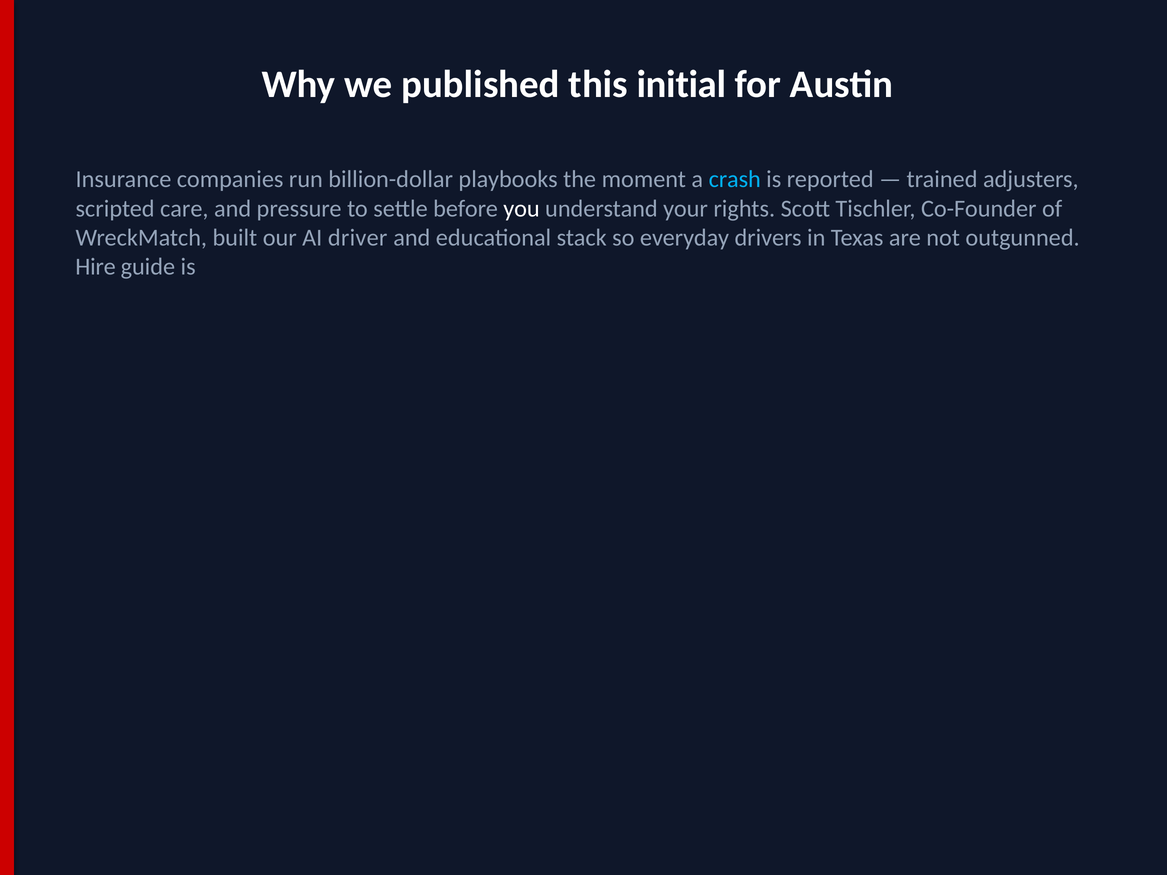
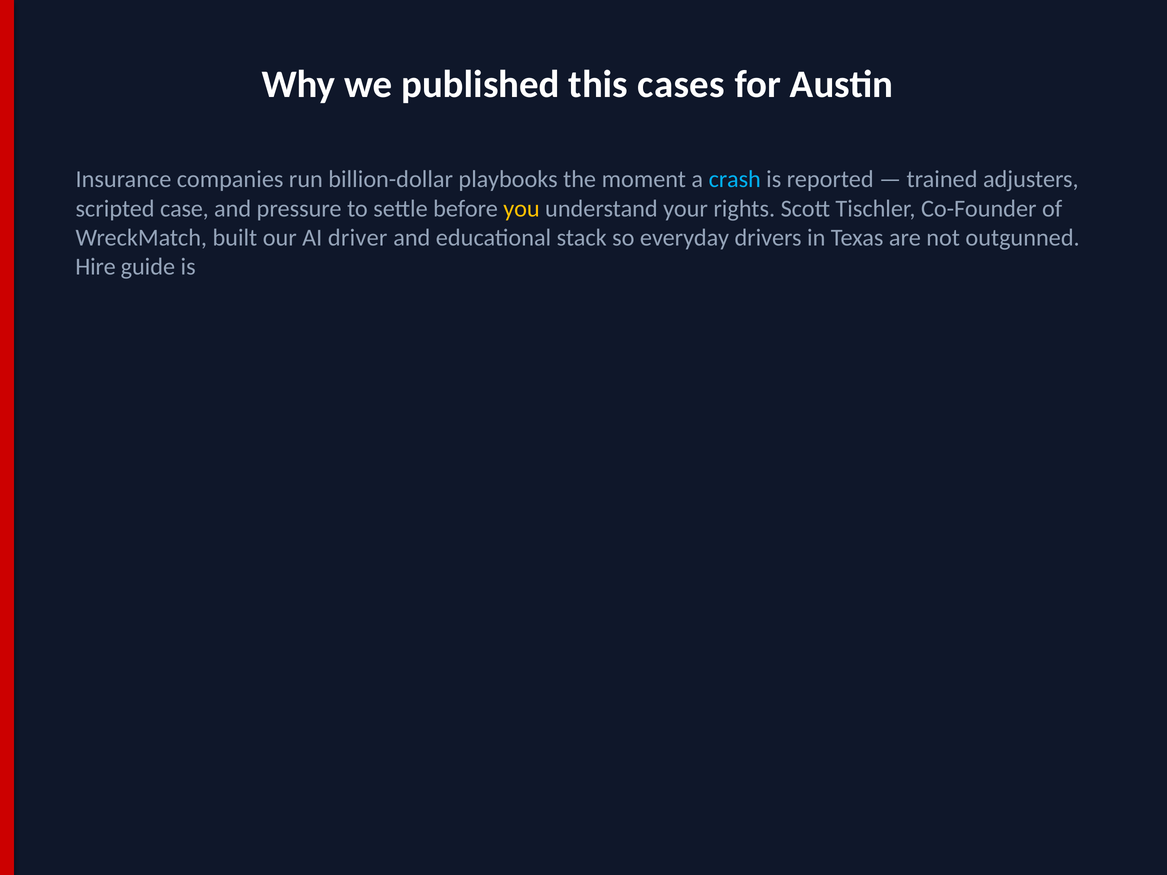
initial: initial -> cases (681, 84)
care: care -> case (184, 209)
you colour: white -> yellow (522, 209)
